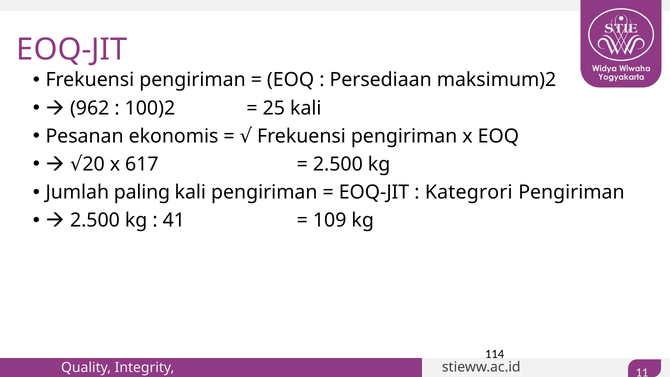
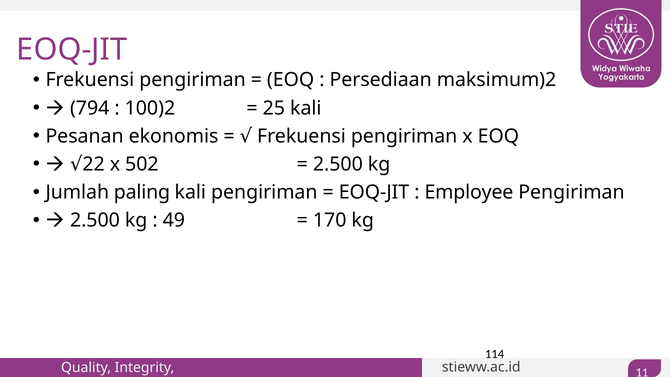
962: 962 -> 794 (90, 108)
20: 20 -> 22 (94, 164)
617: 617 -> 502 (142, 164)
Kategrori: Kategrori -> Employee (469, 192)
41: 41 -> 49 (174, 220)
109: 109 -> 170 (330, 220)
